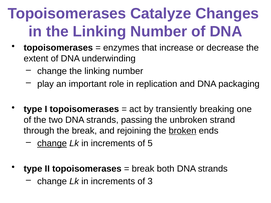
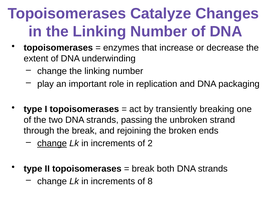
broken underline: present -> none (183, 131)
5: 5 -> 2 (150, 144)
3: 3 -> 8 (150, 181)
